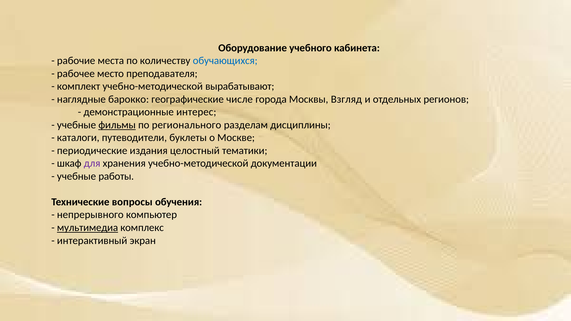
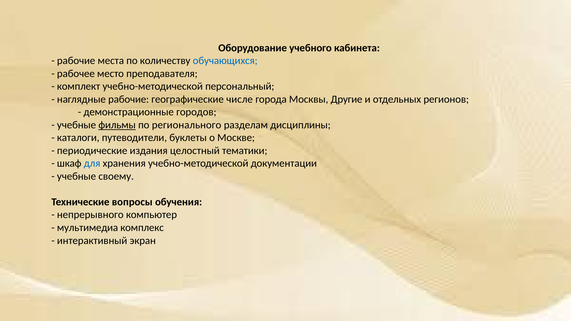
вырабатывают: вырабатывают -> персональный (240, 86)
наглядные барокко: барокко -> рабочие (129, 99)
Взгляд: Взгляд -> Другие (347, 99)
интерес: интерес -> городов (196, 112)
для colour: purple -> blue (92, 164)
работы: работы -> своему (116, 176)
мультимедиа underline: present -> none (88, 228)
